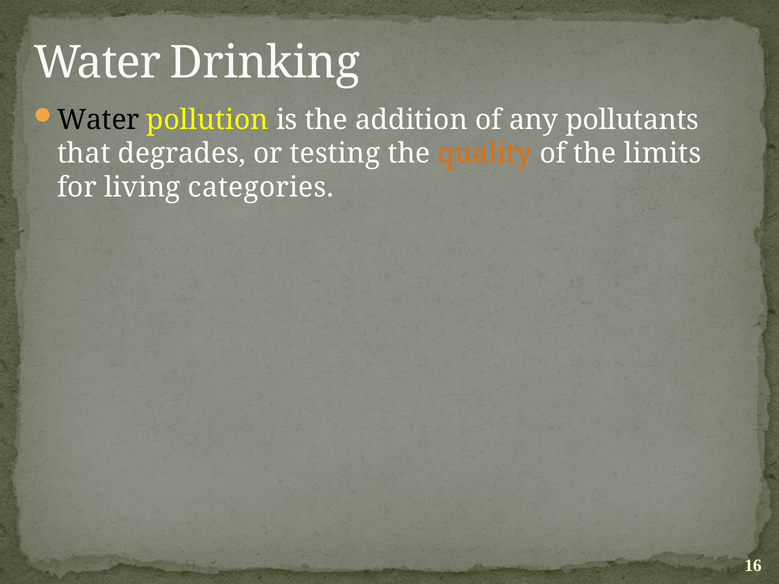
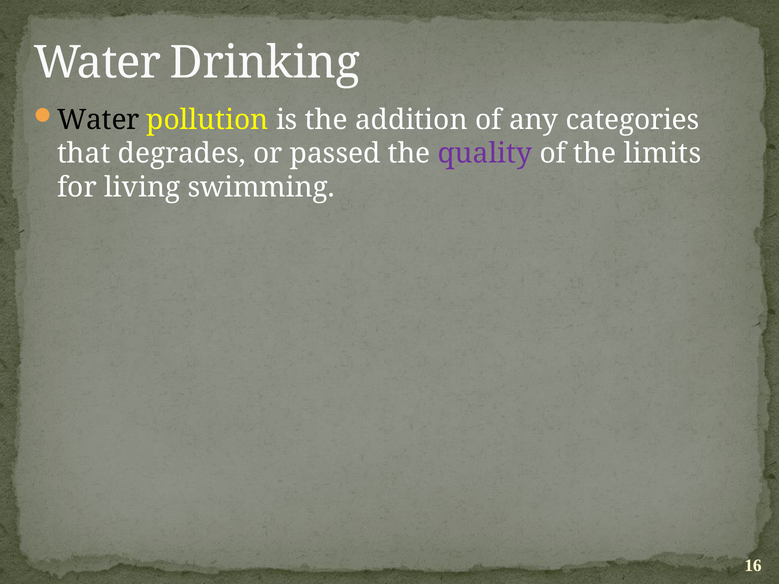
pollutants: pollutants -> categories (632, 120)
testing: testing -> passed (335, 154)
quality colour: orange -> purple (485, 154)
categories: categories -> swimming (261, 188)
